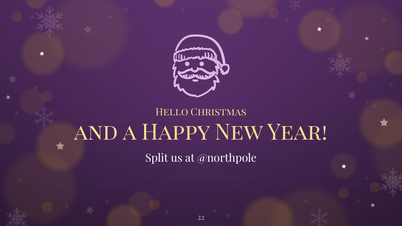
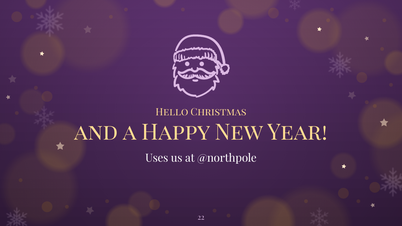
Split: Split -> Uses (157, 158)
